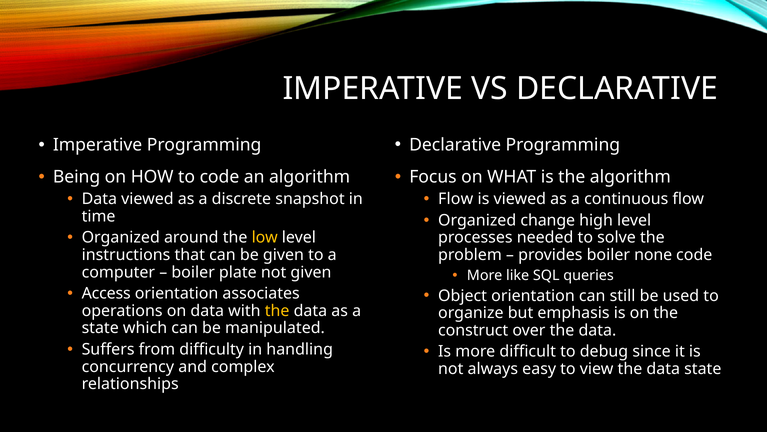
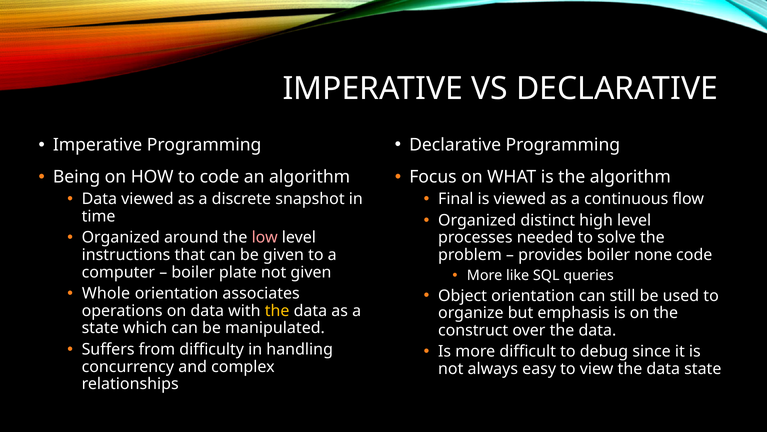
Flow: Flow -> Final (456, 199)
change: change -> distinct (548, 220)
low colour: yellow -> pink (265, 237)
Access: Access -> Whole (106, 293)
